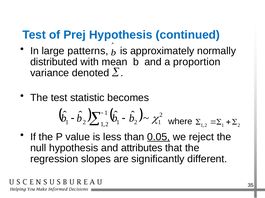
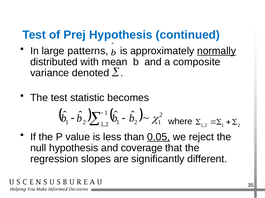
normally underline: none -> present (217, 51)
proportion: proportion -> composite (197, 62)
attributes: attributes -> coverage (142, 148)
